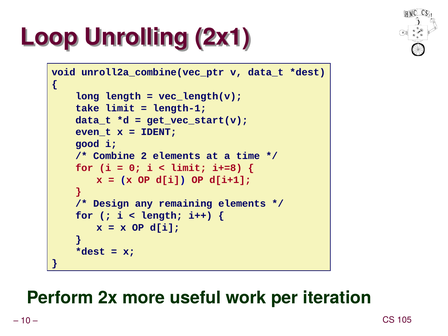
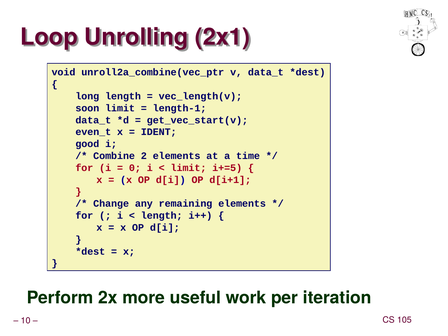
take: take -> soon (87, 108)
i+=8: i+=8 -> i+=5 (227, 168)
Design: Design -> Change (111, 204)
